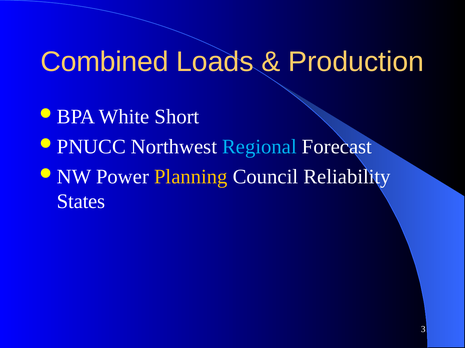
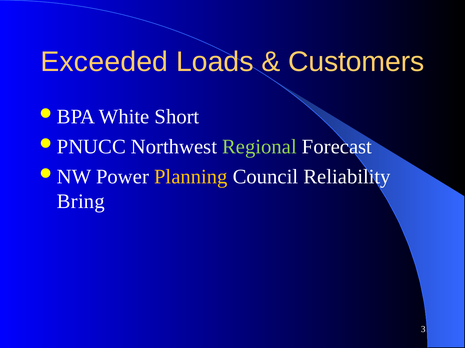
Combined: Combined -> Exceeded (104, 62)
Production: Production -> Customers (356, 62)
Regional colour: light blue -> light green (260, 147)
States: States -> Bring (81, 202)
